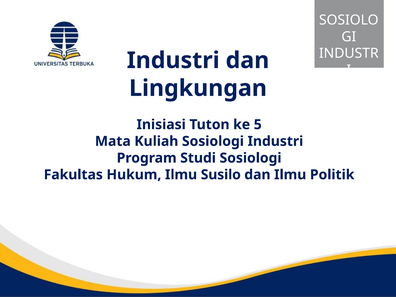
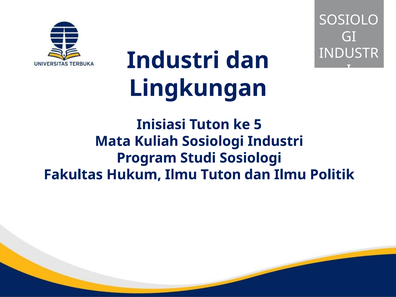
Ilmu Susilo: Susilo -> Tuton (221, 175)
